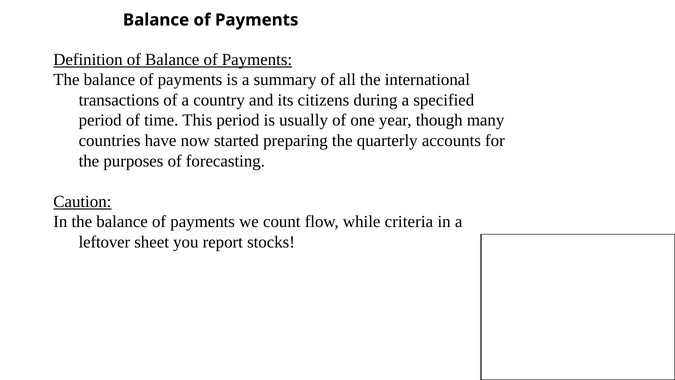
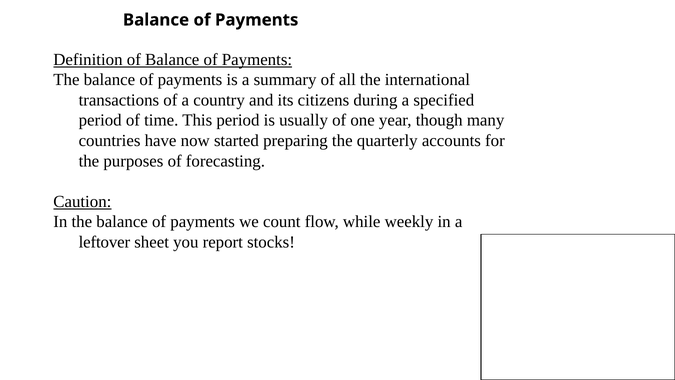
criteria: criteria -> weekly (409, 222)
